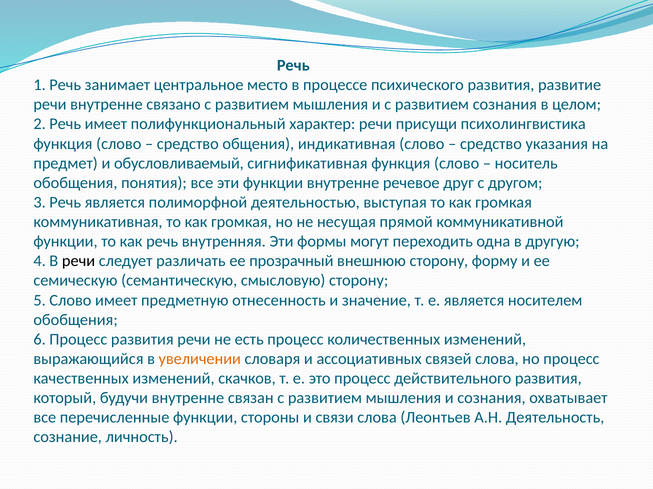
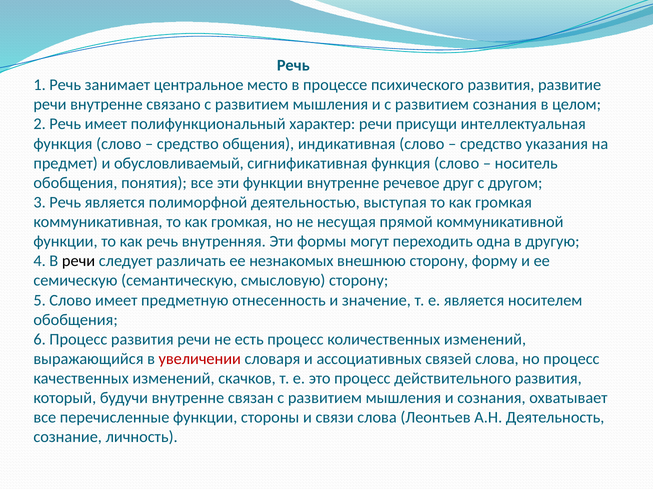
психолингвистика: психолингвистика -> интеллектуальная (523, 124)
прозрачный: прозрачный -> незнакомых (291, 261)
увеличении colour: orange -> red (200, 359)
